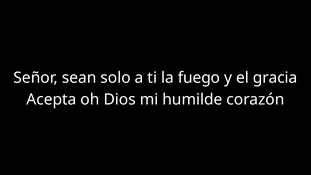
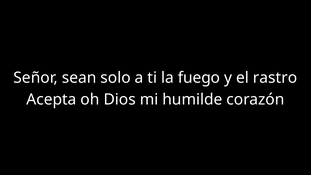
gracia: gracia -> rastro (275, 78)
